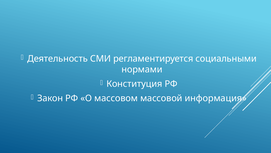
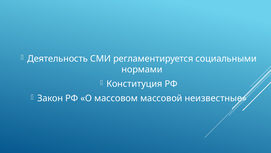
информация: информация -> неизвестные (216, 98)
